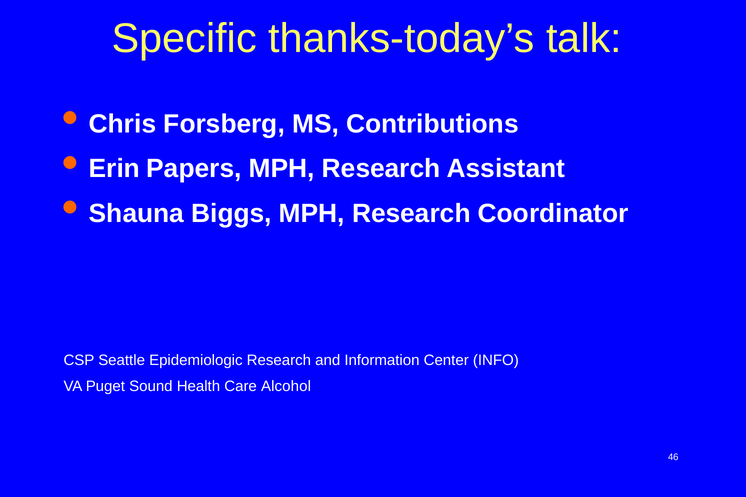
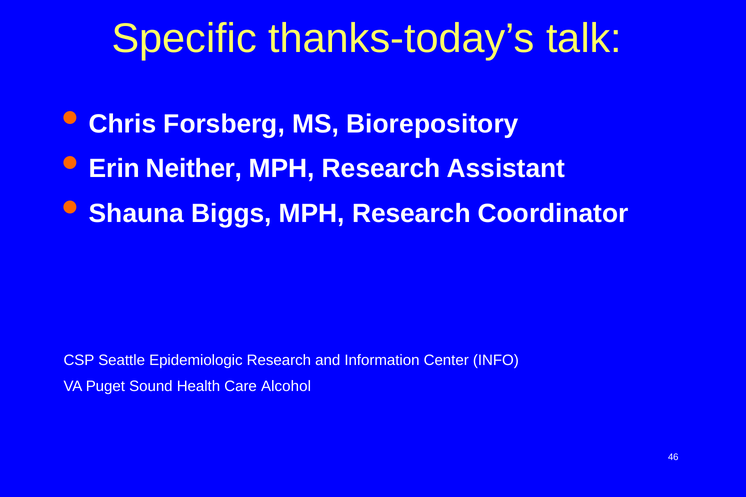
Contributions: Contributions -> Biorepository (432, 124)
Papers: Papers -> Neither (194, 169)
